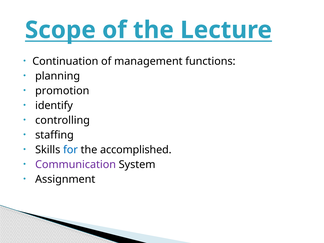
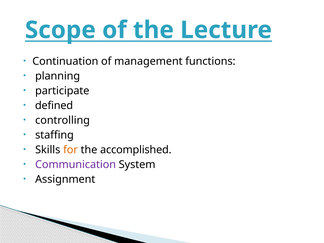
promotion: promotion -> participate (62, 91)
identify: identify -> defined (54, 106)
for colour: blue -> orange (71, 150)
